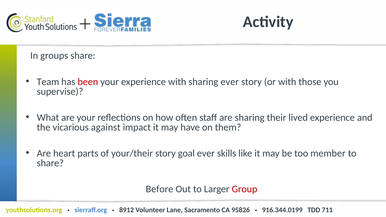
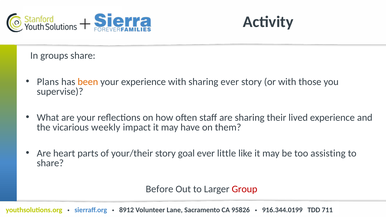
Team: Team -> Plans (48, 82)
been colour: red -> orange (88, 82)
against: against -> weekly (106, 127)
skills: skills -> little (227, 153)
member: member -> assisting (328, 153)
